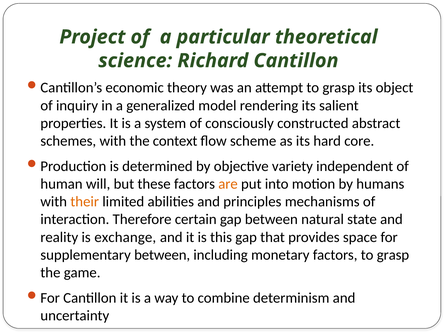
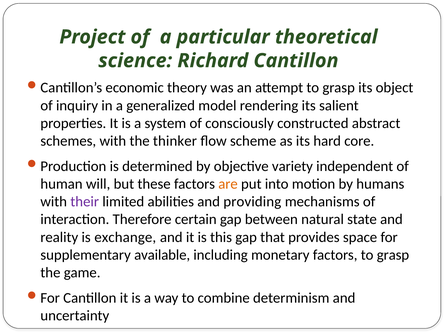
context: context -> thinker (175, 141)
their colour: orange -> purple (85, 202)
principles: principles -> providing (252, 202)
supplementary between: between -> available (162, 255)
